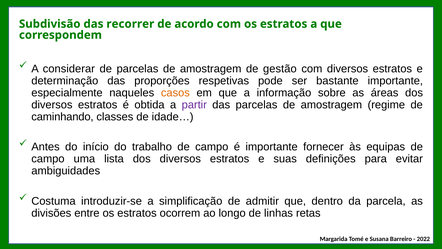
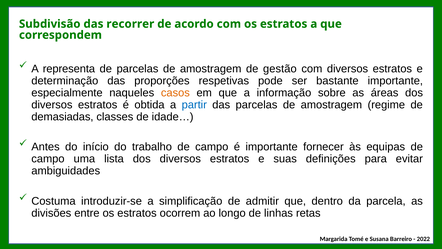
considerar: considerar -> representa (69, 69)
partir colour: purple -> blue (194, 105)
caminhando: caminhando -> demasiadas (62, 117)
